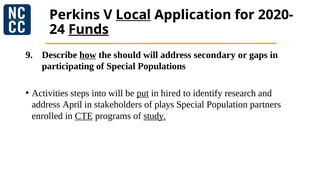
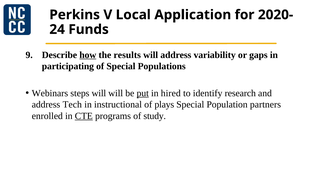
Local underline: present -> none (133, 15)
Funds underline: present -> none (89, 29)
should: should -> results (127, 55)
secondary: secondary -> variability (215, 55)
Activities: Activities -> Webinars (50, 93)
steps into: into -> will (99, 93)
April: April -> Tech (72, 104)
stakeholders: stakeholders -> instructional (118, 104)
study underline: present -> none (155, 116)
